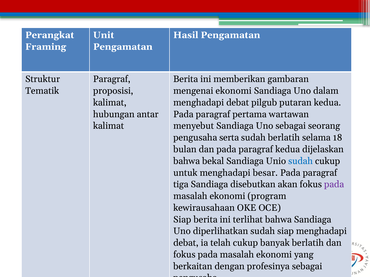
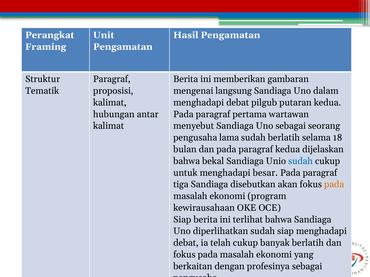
mengenai ekonomi: ekonomi -> langsung (234, 91)
serta: serta -> lama (229, 138)
pada colour: purple -> orange (334, 185)
